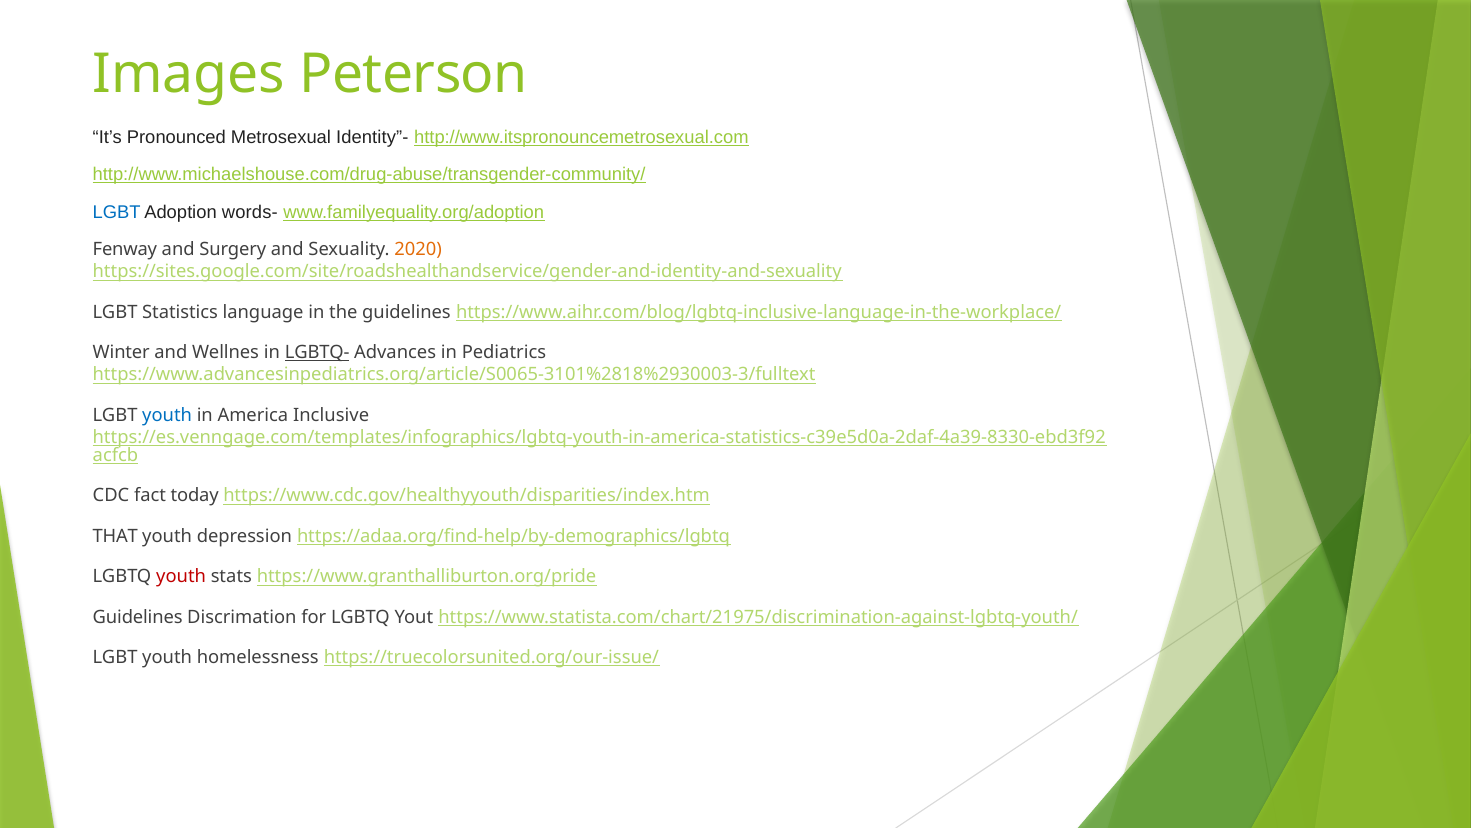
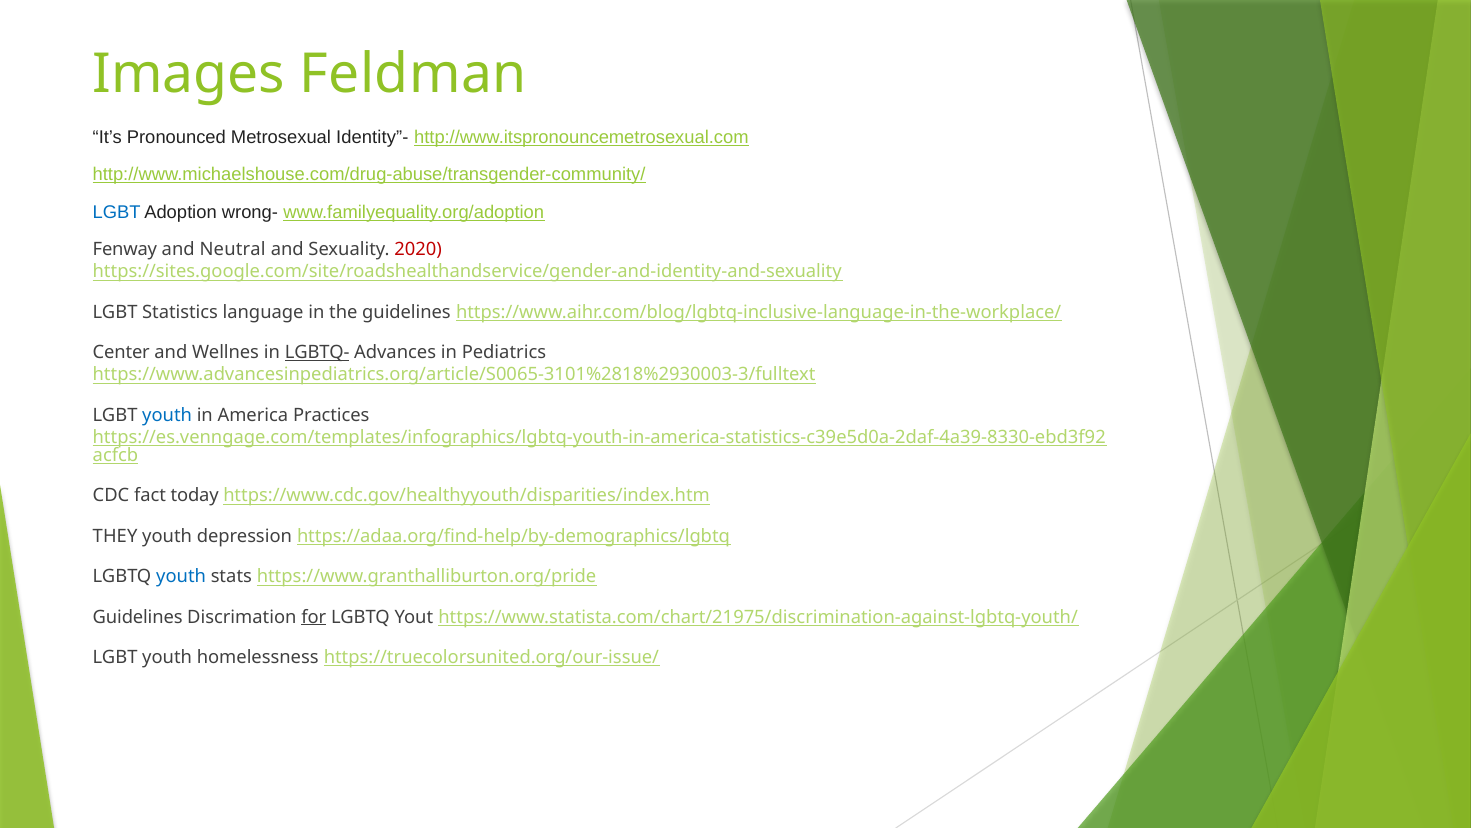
Peterson: Peterson -> Feldman (413, 74)
words-: words- -> wrong- (250, 212)
Surgery: Surgery -> Neutral (233, 250)
2020 colour: orange -> red (418, 250)
Winter: Winter -> Center (121, 352)
Inclusive: Inclusive -> Practices (331, 415)
THAT: THAT -> THEY (115, 536)
youth colour: red -> blue (181, 576)
for underline: none -> present (314, 617)
